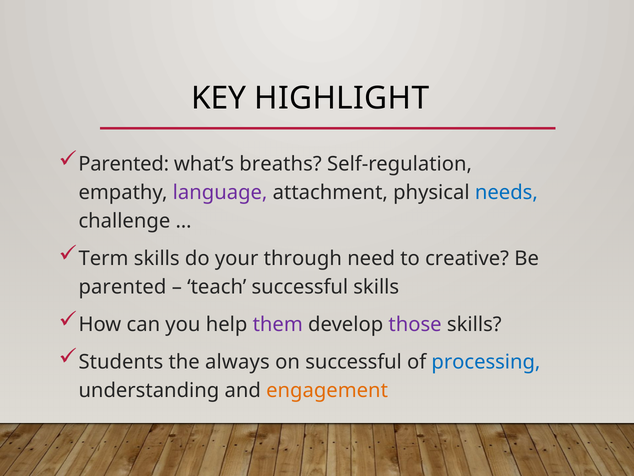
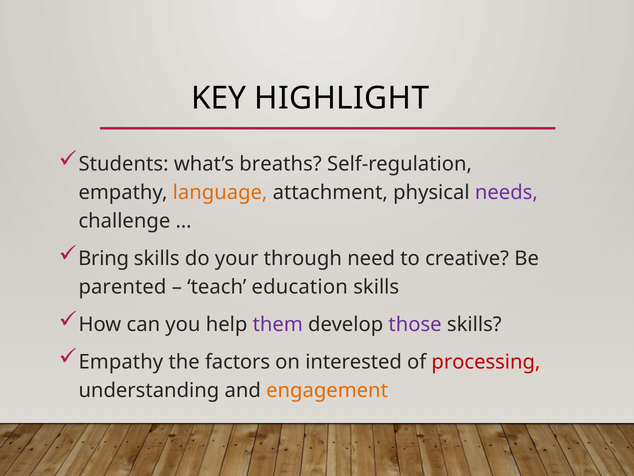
Parented: Parented -> Students (124, 164)
language colour: purple -> orange (220, 192)
needs colour: blue -> purple (506, 192)
Term: Term -> Bring (104, 258)
teach successful: successful -> education (300, 287)
Students: Students -> Empathy (121, 362)
always: always -> factors (238, 362)
on successful: successful -> interested (354, 362)
processing colour: blue -> red (486, 362)
